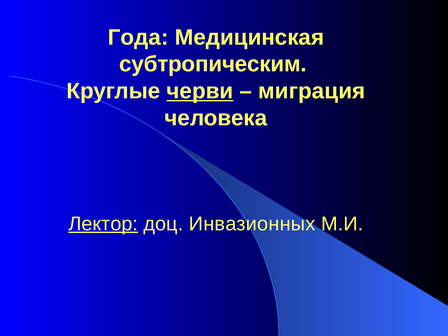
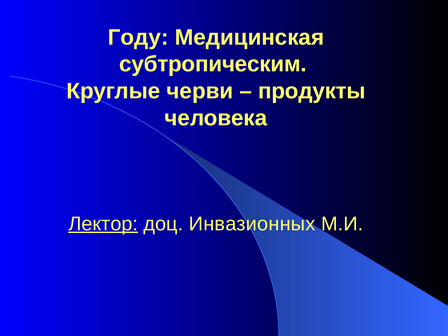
Года: Года -> Году (138, 37)
черви underline: present -> none (200, 91)
миграция: миграция -> продукты (312, 91)
